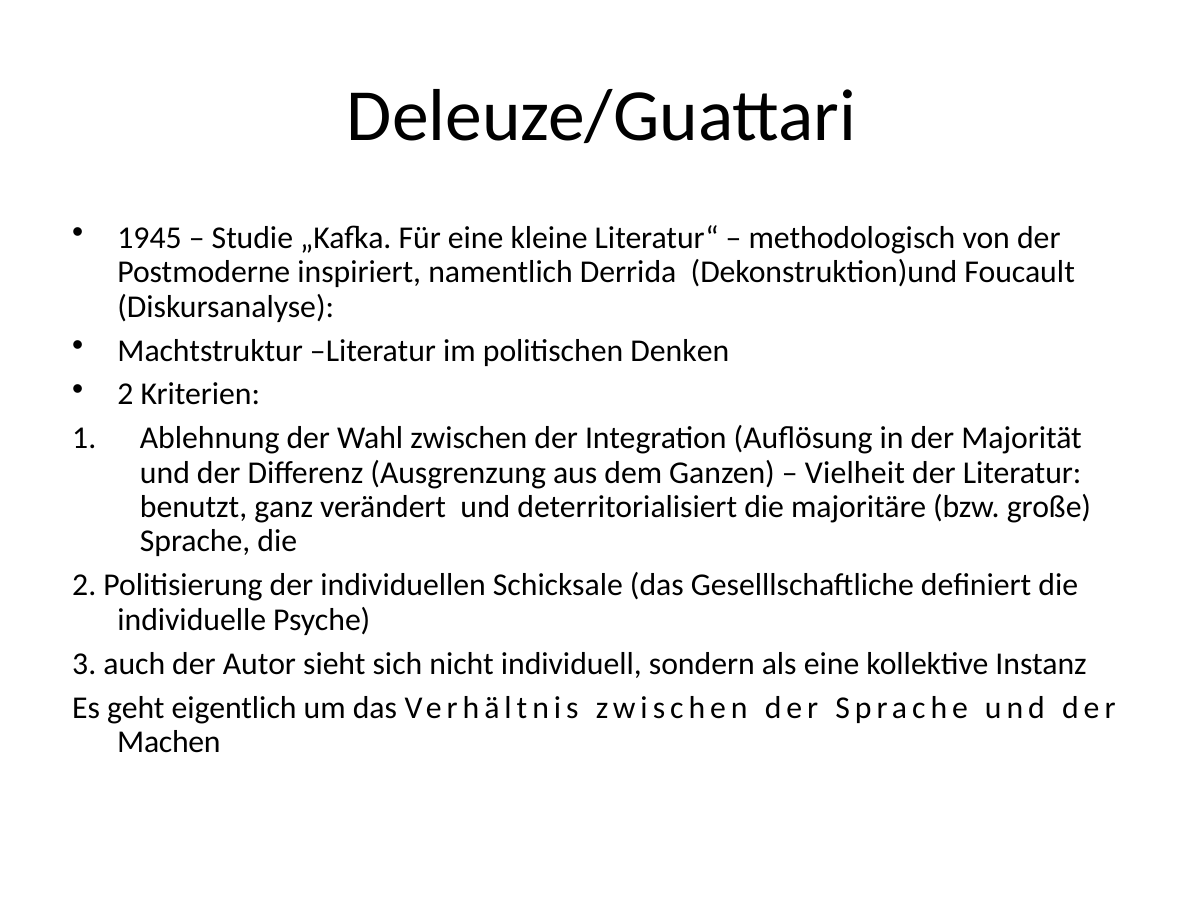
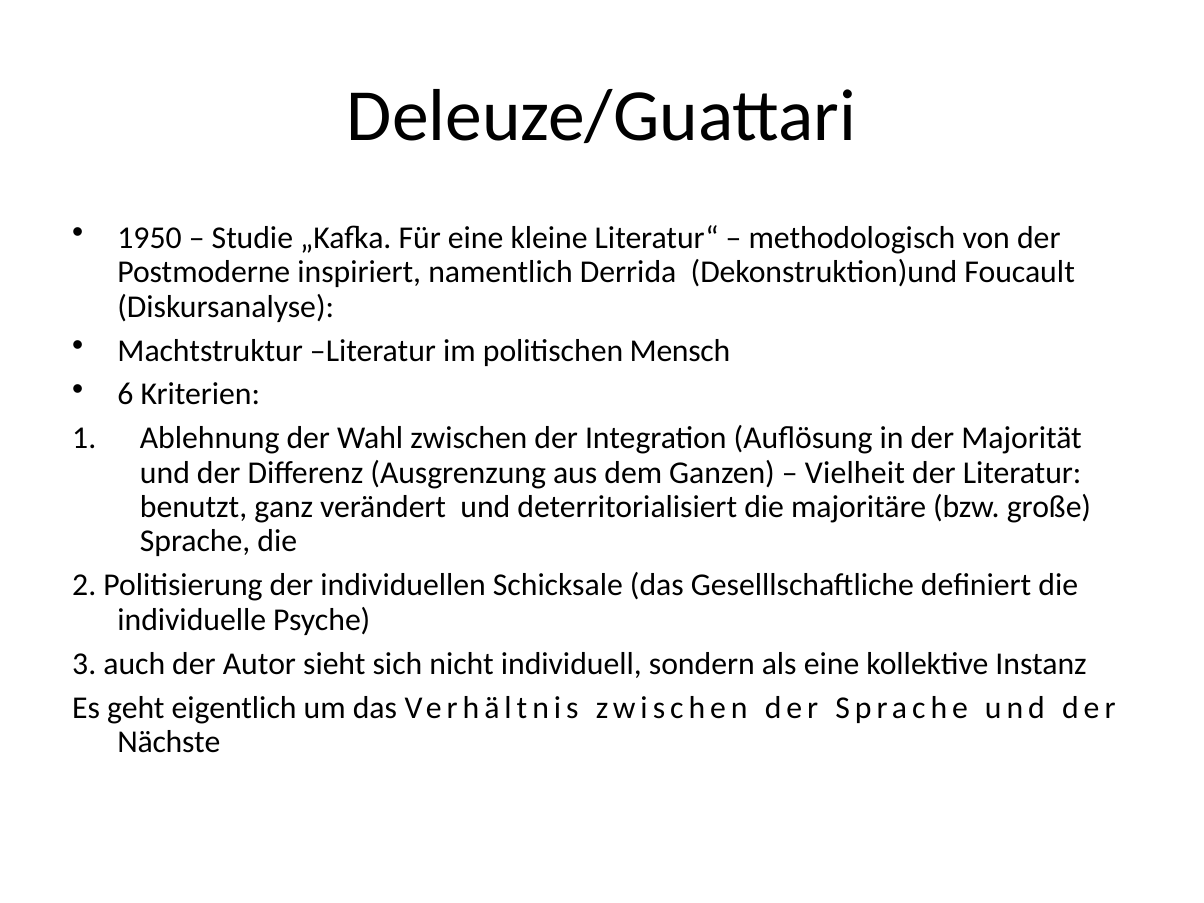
1945: 1945 -> 1950 (150, 238)
Denken: Denken -> Mensch (680, 351)
2: 2 -> 6 (125, 395)
Machen: Machen -> Nächste (169, 742)
